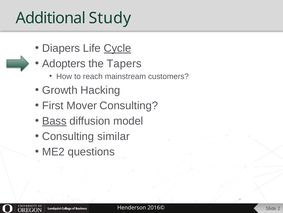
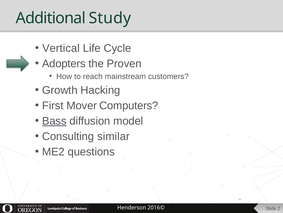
Diapers: Diapers -> Vertical (61, 48)
Cycle underline: present -> none (117, 48)
Tapers: Tapers -> Proven (124, 63)
Mover Consulting: Consulting -> Computers (129, 105)
